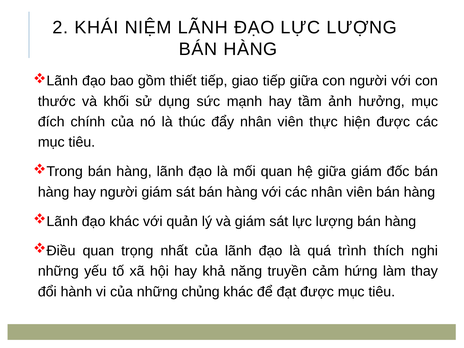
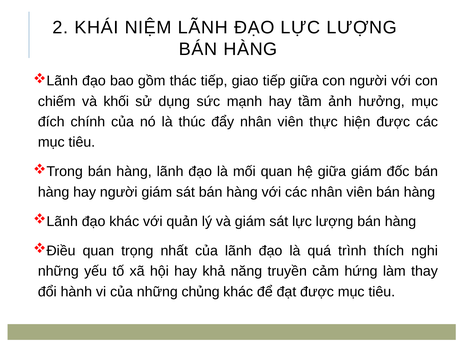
thiết: thiết -> thác (183, 81)
thước: thước -> chiếm (57, 101)
